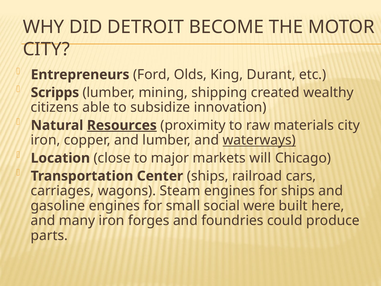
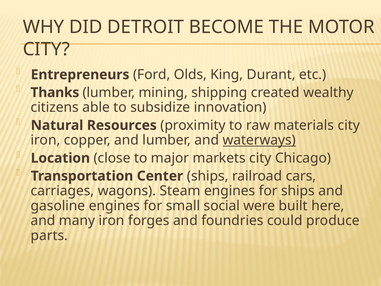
Scripps: Scripps -> Thanks (55, 92)
Resources underline: present -> none (122, 125)
markets will: will -> city (260, 158)
